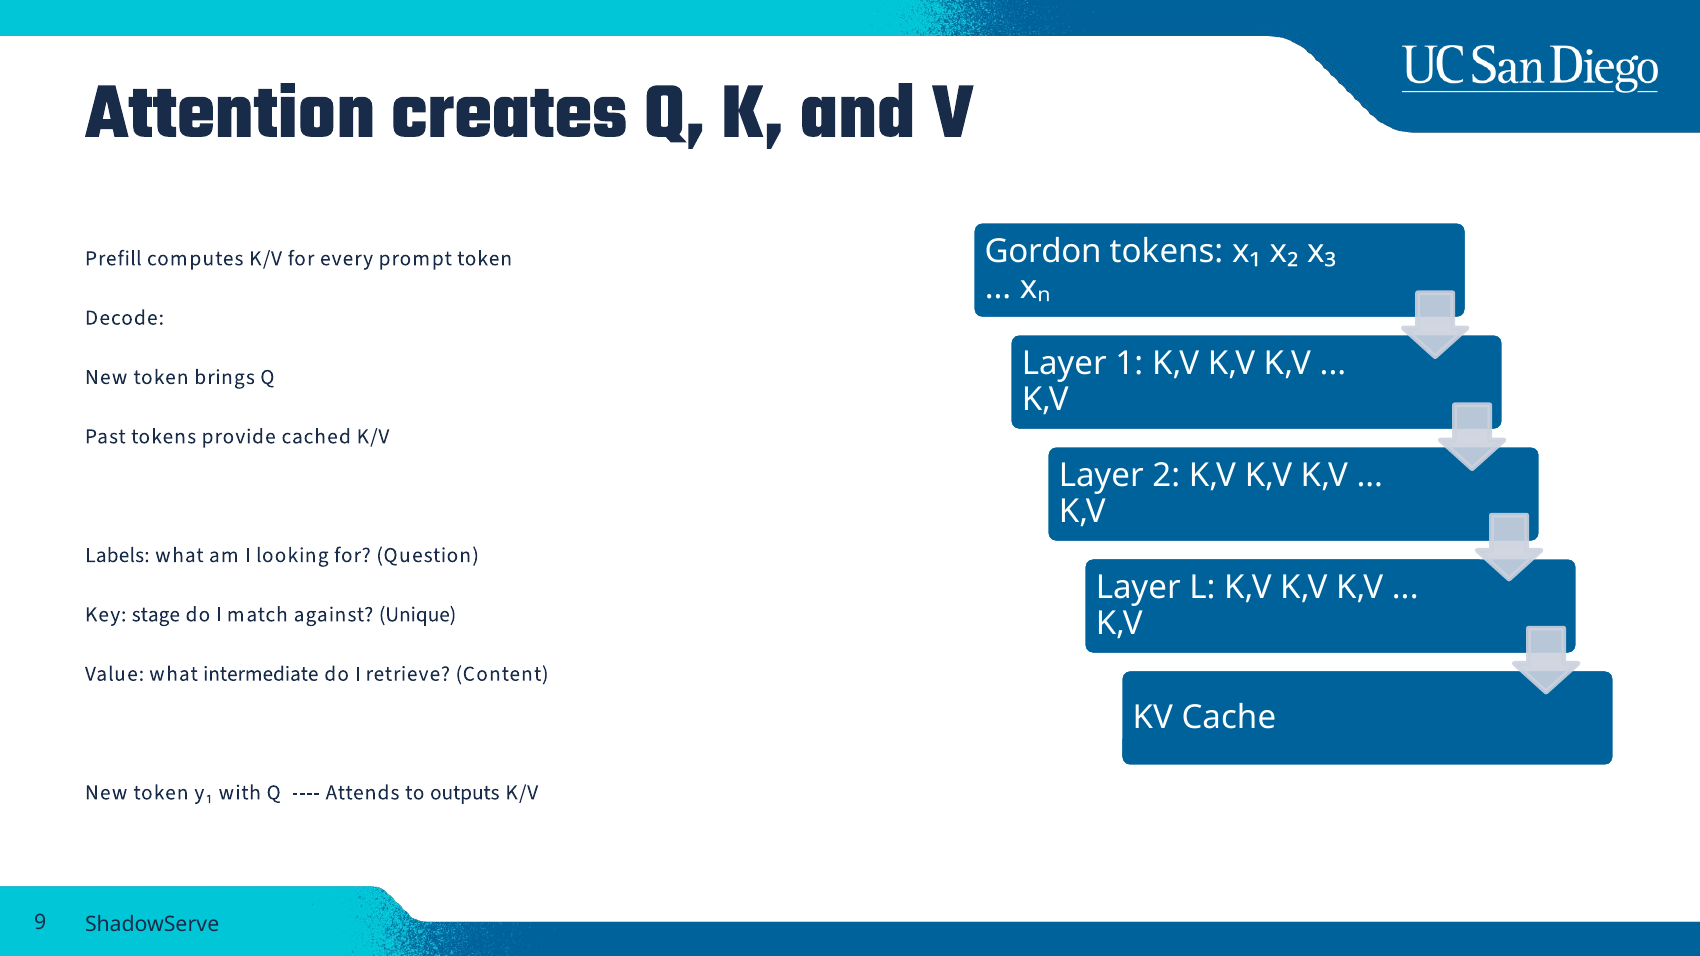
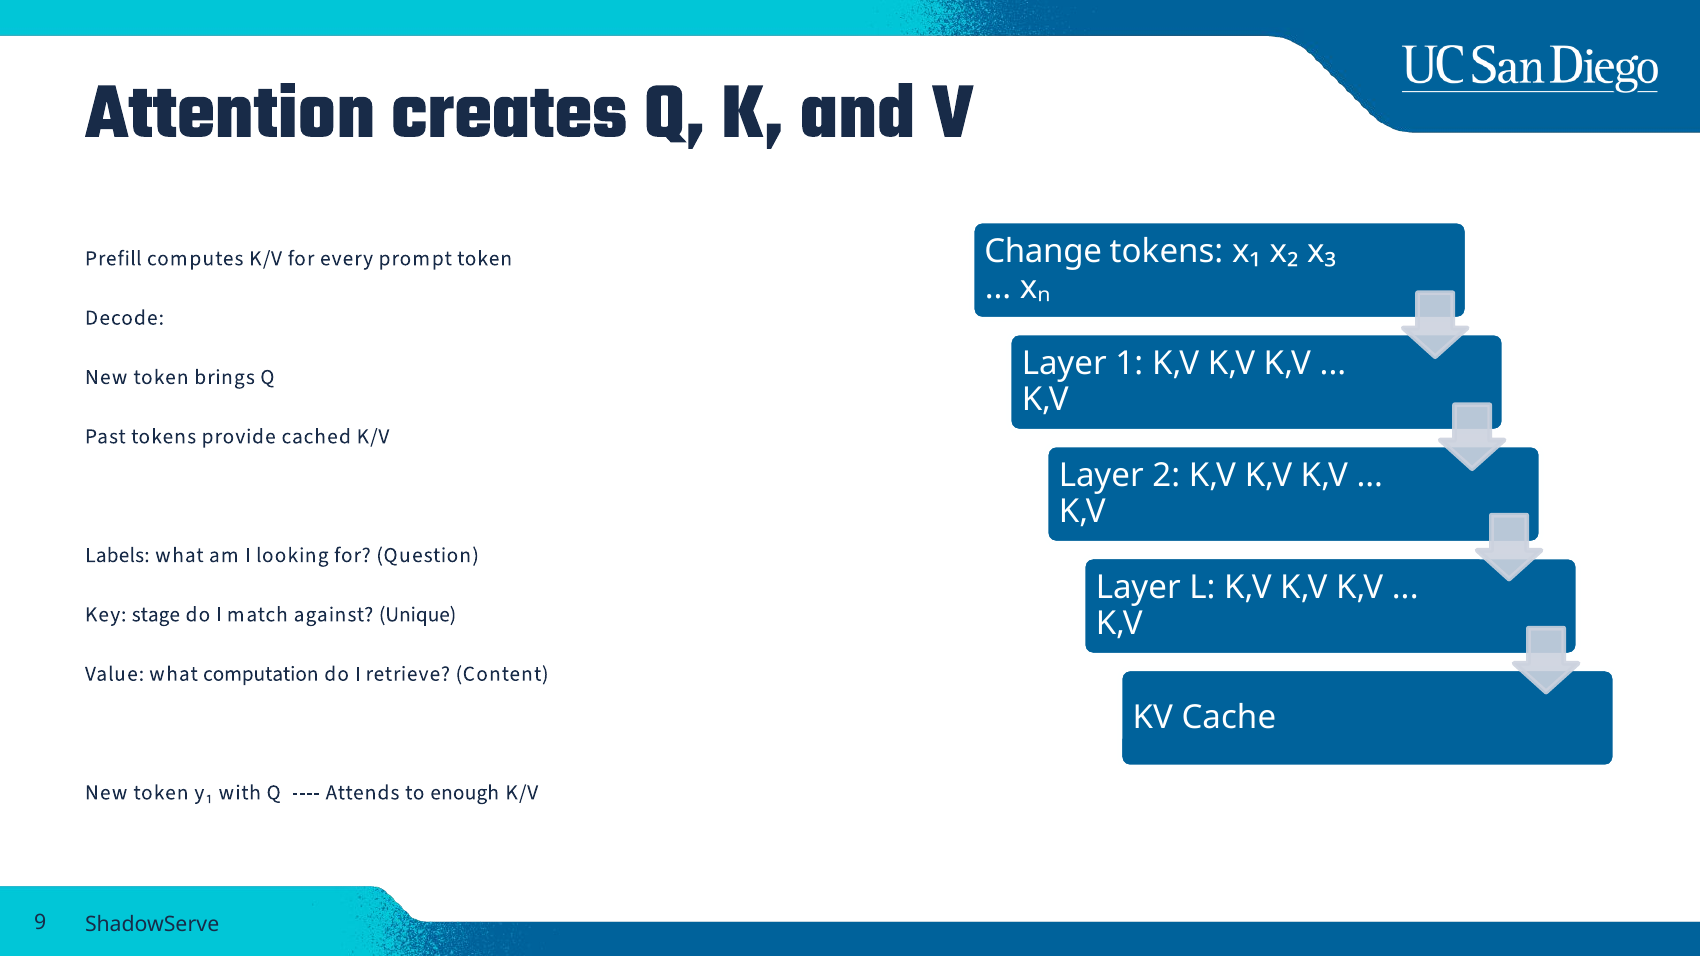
Gordon: Gordon -> Change (1043, 252)
intermediate: intermediate -> computation (261, 674)
outputs: outputs -> enough (465, 793)
